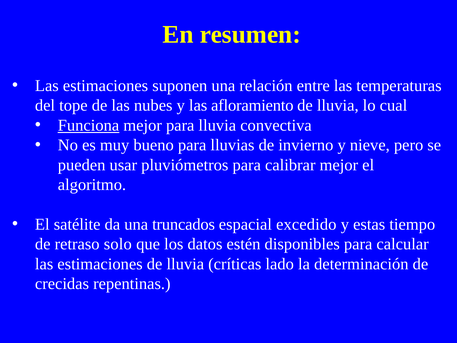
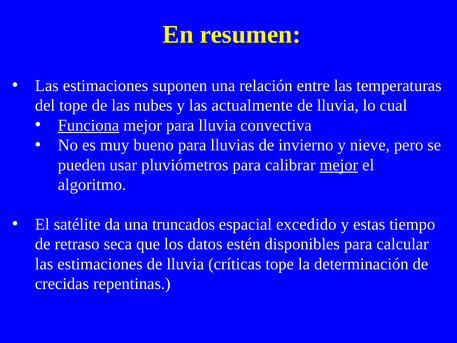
afloramiento: afloramiento -> actualmente (252, 105)
mejor underline: none -> present (339, 165)
solo: solo -> seca (118, 244)
críticas lado: lado -> tope (280, 264)
